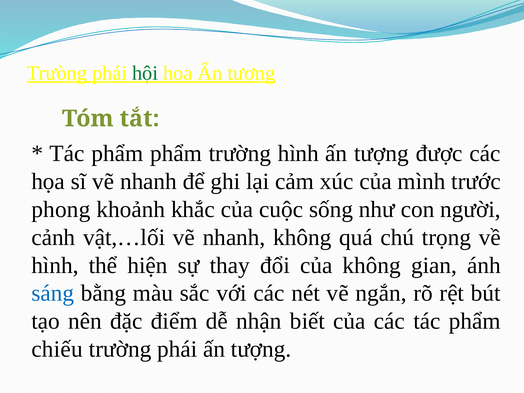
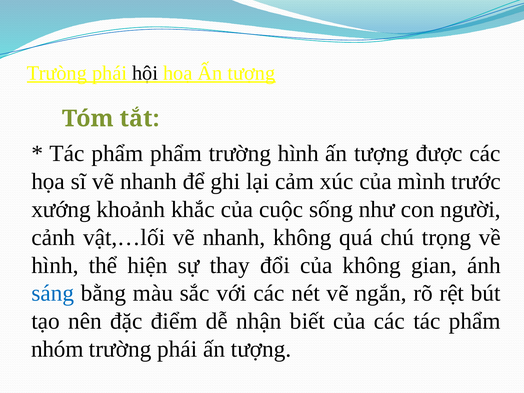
hội colour: green -> black (145, 73)
phong: phong -> xướng (61, 209)
chiếu: chiếu -> nhóm (57, 349)
